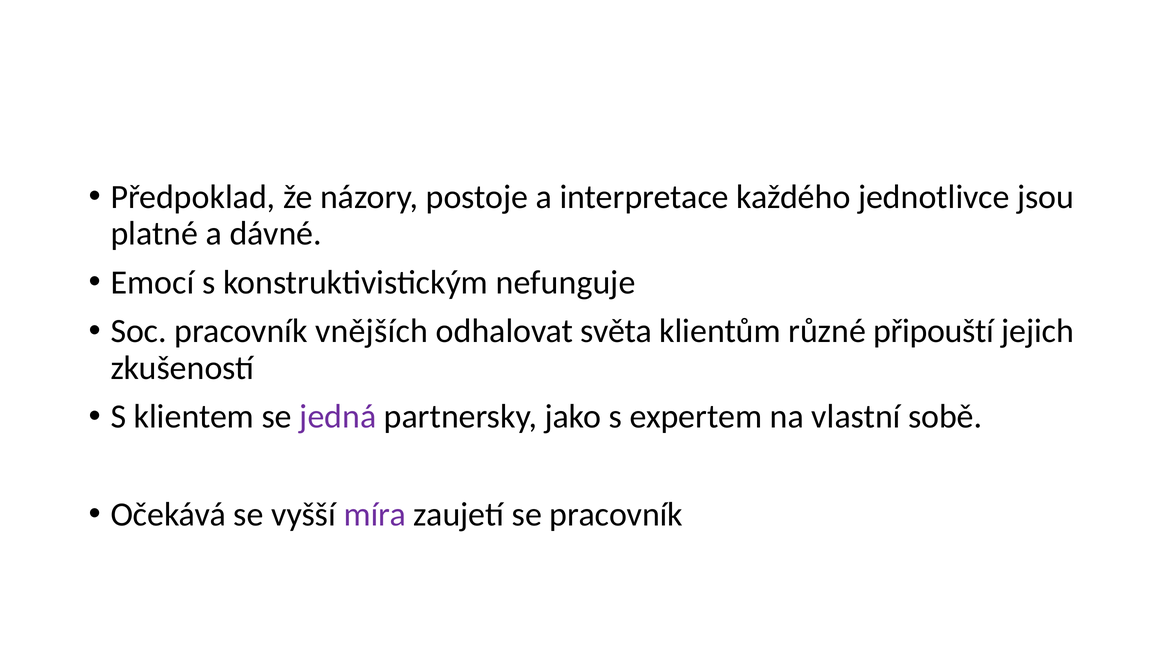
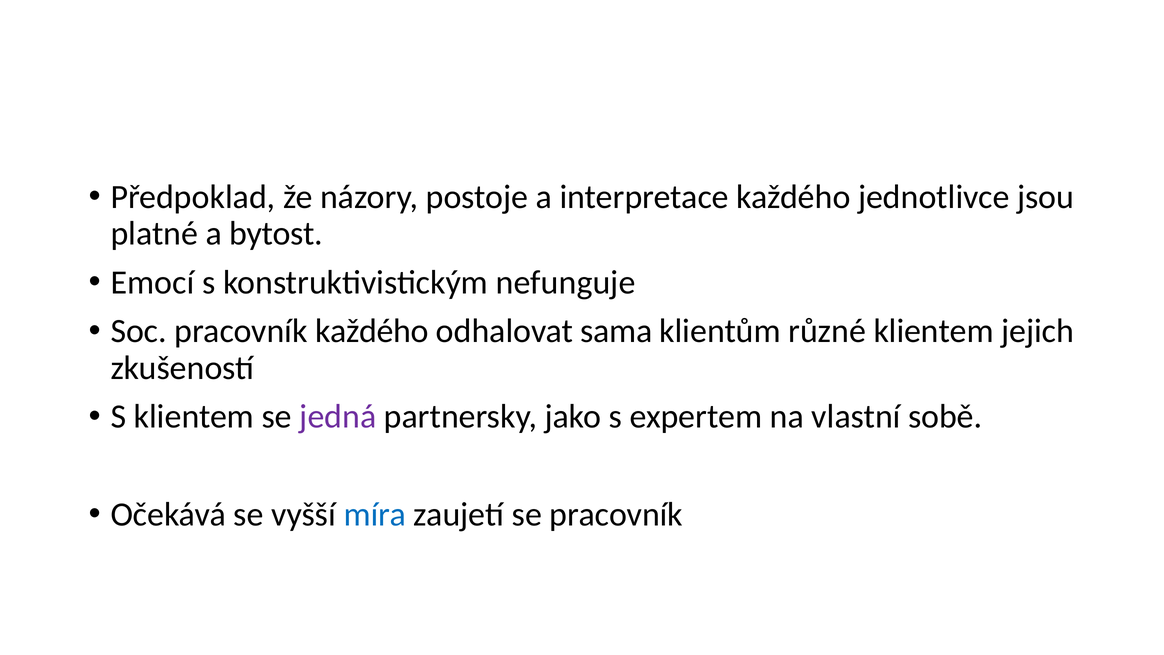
dávné: dávné -> bytost (276, 233)
pracovník vnějších: vnějších -> každého (372, 331)
světa: světa -> sama (616, 331)
různé připouští: připouští -> klientem (934, 331)
míra colour: purple -> blue (375, 514)
